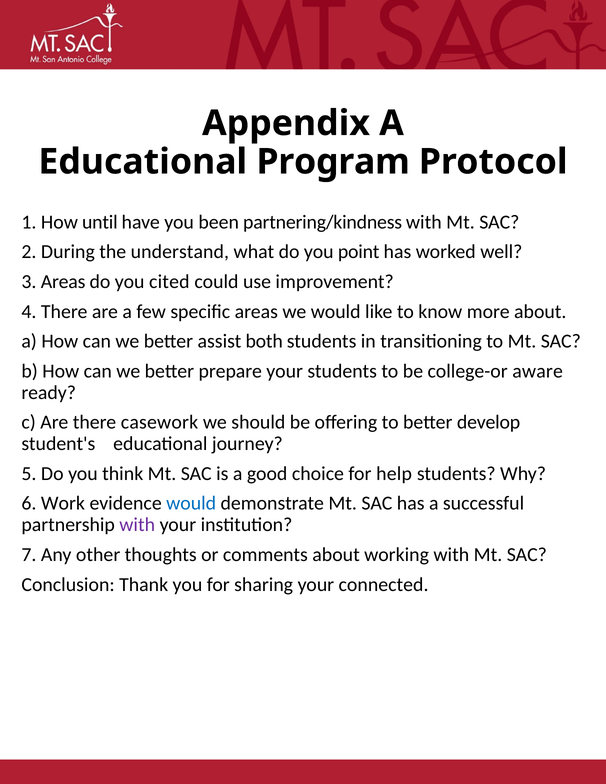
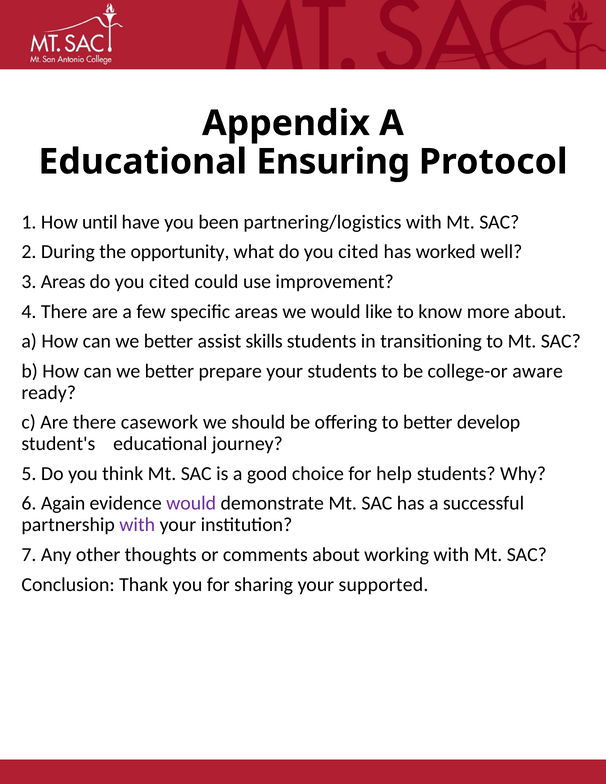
Program: Program -> Ensuring (333, 162)
partnering/kindness: partnering/kindness -> partnering/logistics (322, 222)
understand: understand -> opportunity (180, 252)
what do you point: point -> cited (358, 252)
both: both -> skills (264, 341)
Work: Work -> Again (63, 504)
would colour: blue -> purple (191, 504)
connected: connected -> supported (383, 585)
